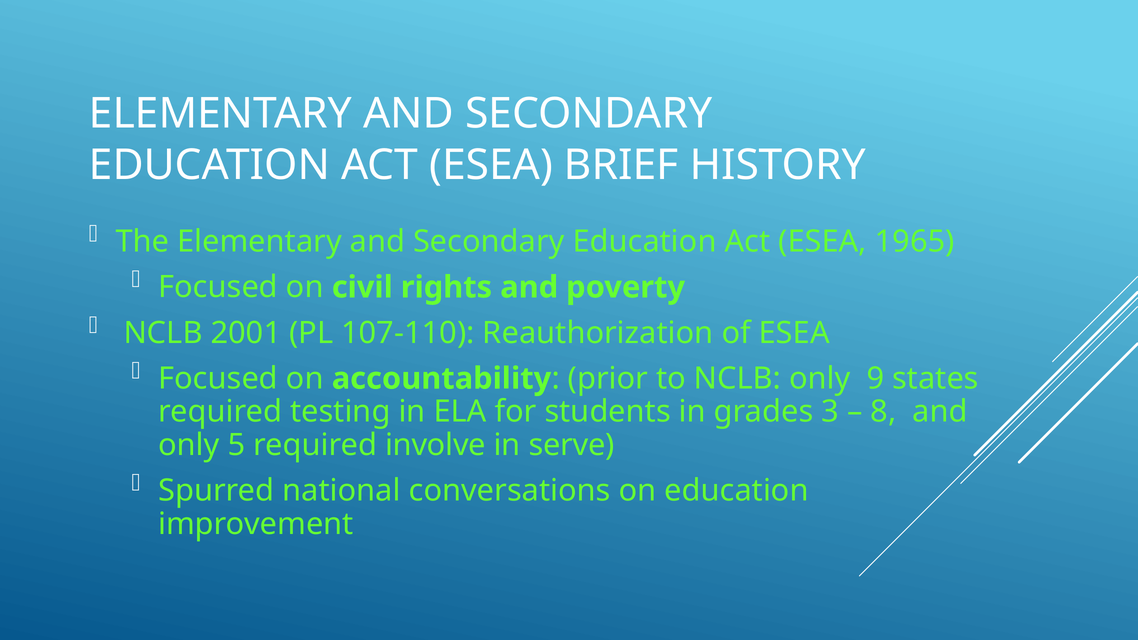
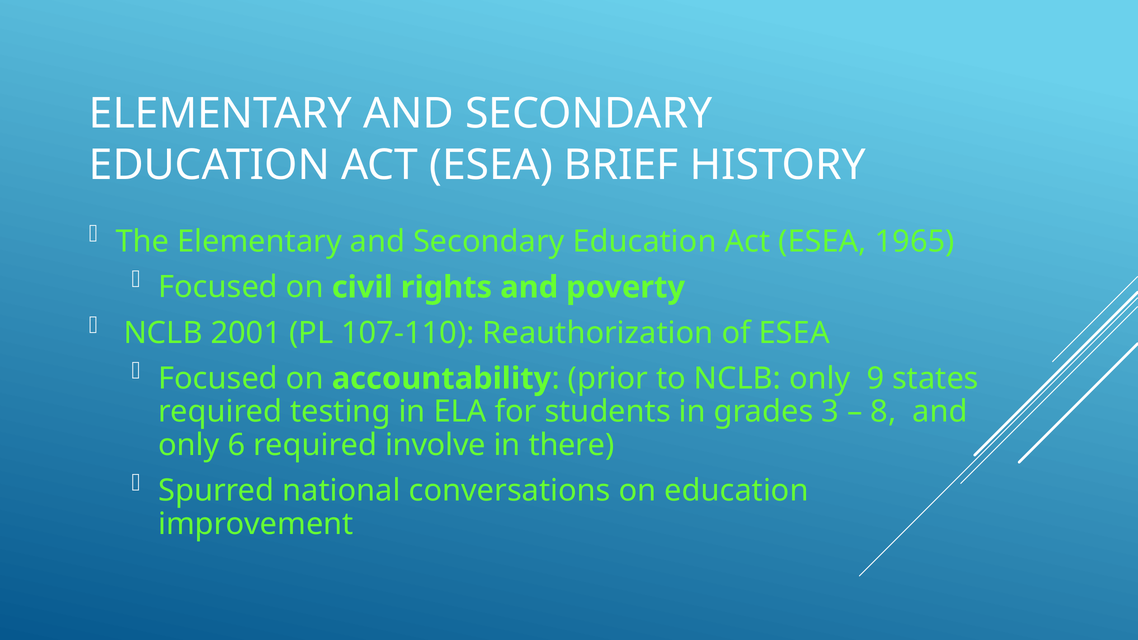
5: 5 -> 6 (236, 445)
serve: serve -> there (571, 445)
